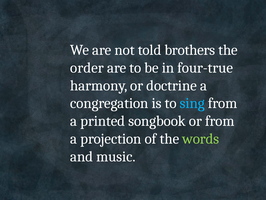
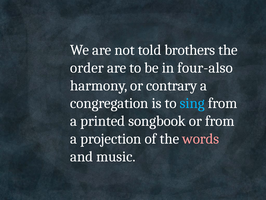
four-true: four-true -> four-also (205, 68)
doctrine: doctrine -> contrary (172, 85)
words colour: light green -> pink (201, 138)
